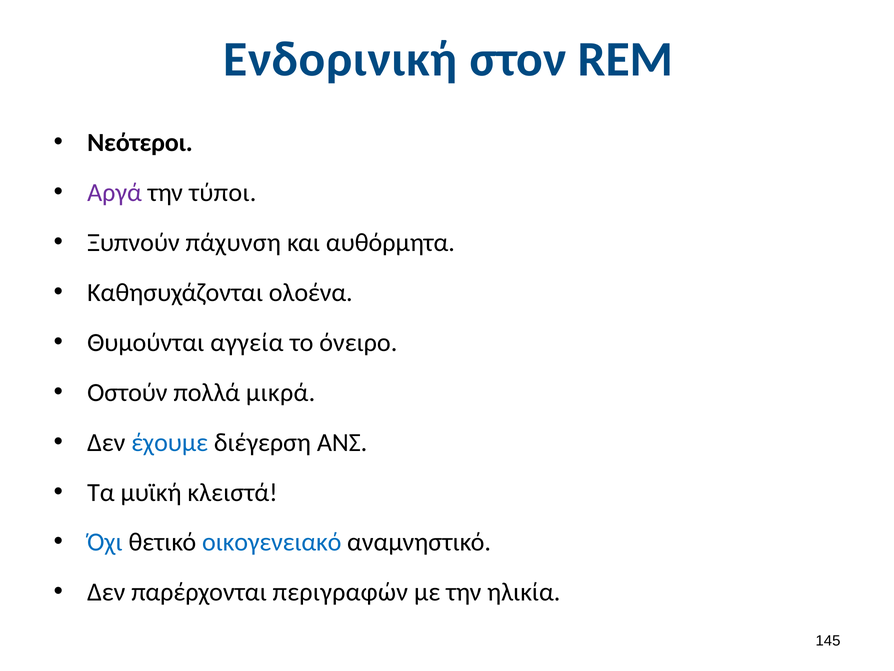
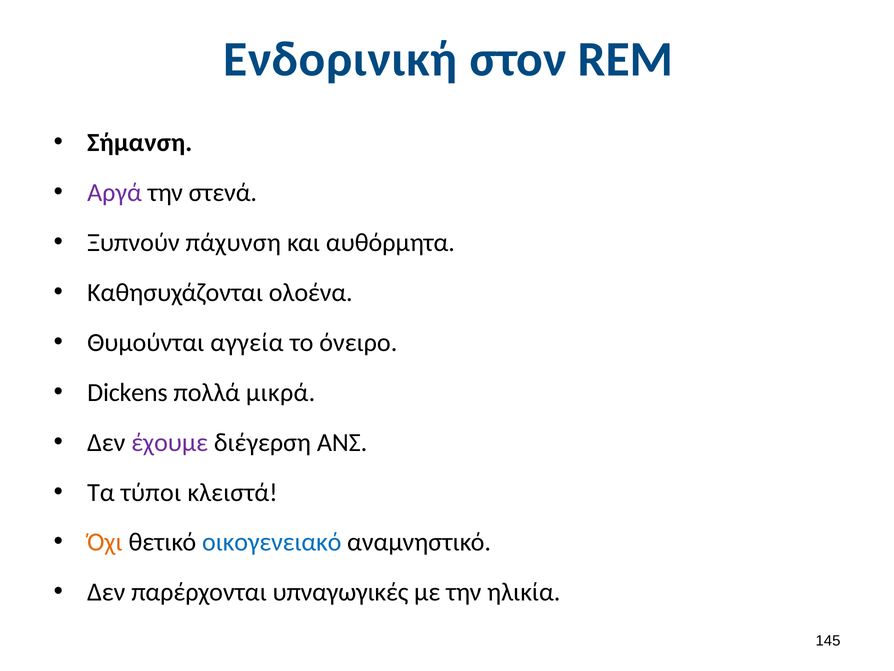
Νεότεροι: Νεότεροι -> Σήμανση (140, 143)
τύποι: τύποι -> στενά (223, 193)
Οστούν: Οστούν -> Dickens (127, 392)
έχουμε colour: blue -> purple (170, 442)
μυϊκή: μυϊκή -> τύποι (151, 492)
Όχι colour: blue -> orange (105, 542)
περιγραφών: περιγραφών -> υπναγωγικές (341, 592)
